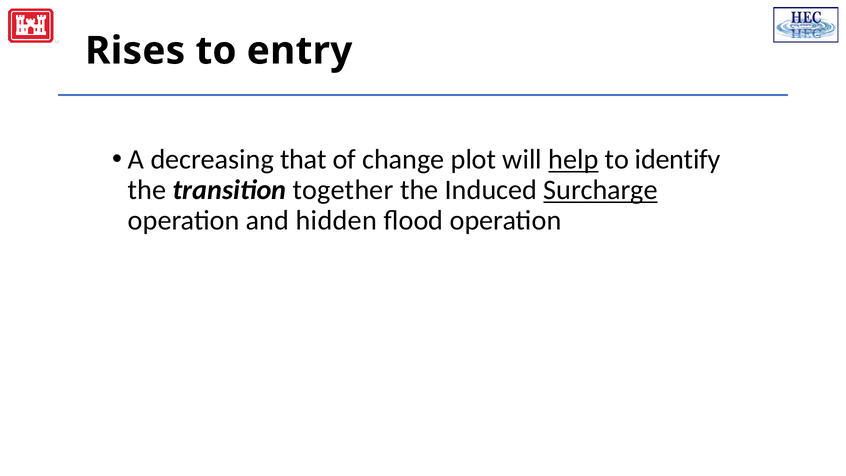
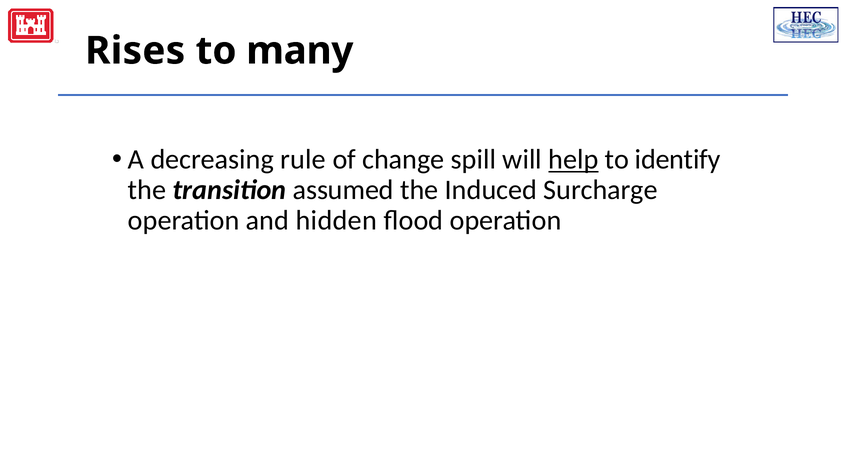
entry: entry -> many (300, 51)
that: that -> rule (303, 160)
plot: plot -> spill (473, 160)
together: together -> assumed (343, 190)
Surcharge underline: present -> none (601, 190)
